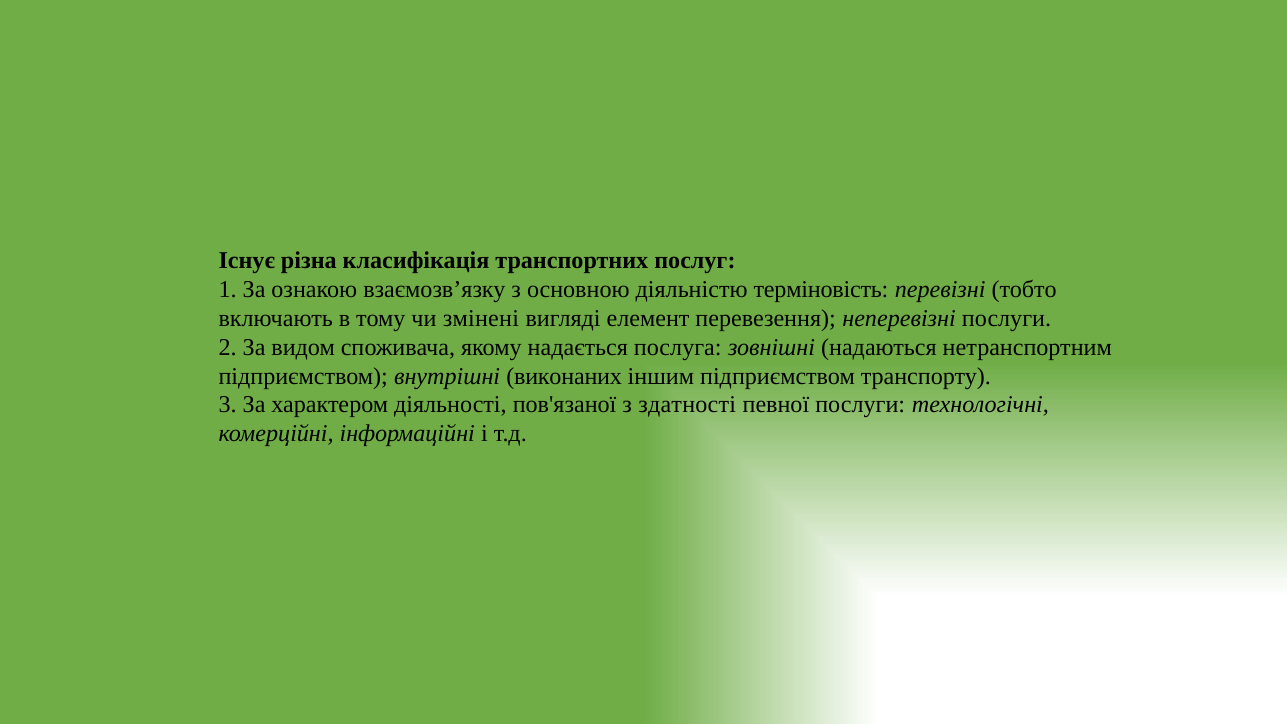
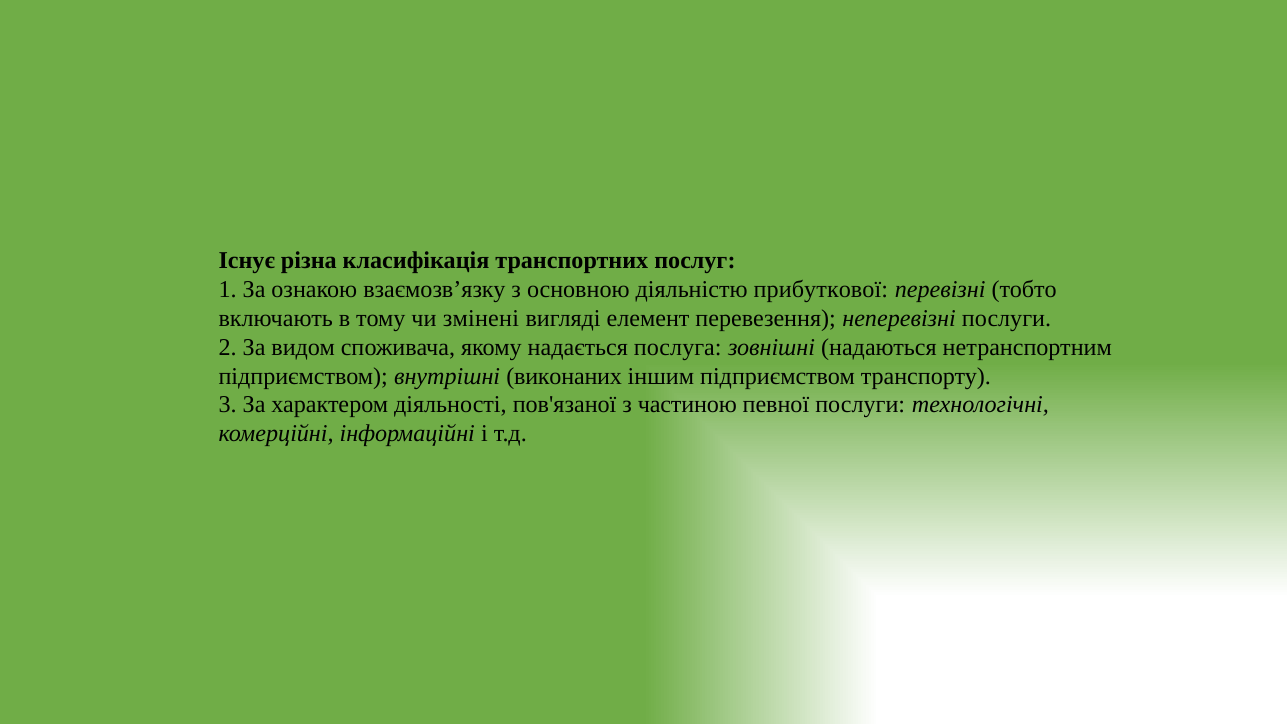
терміновість: терміновість -> прибуткової (821, 289)
здатності: здатності -> частиною (687, 405)
